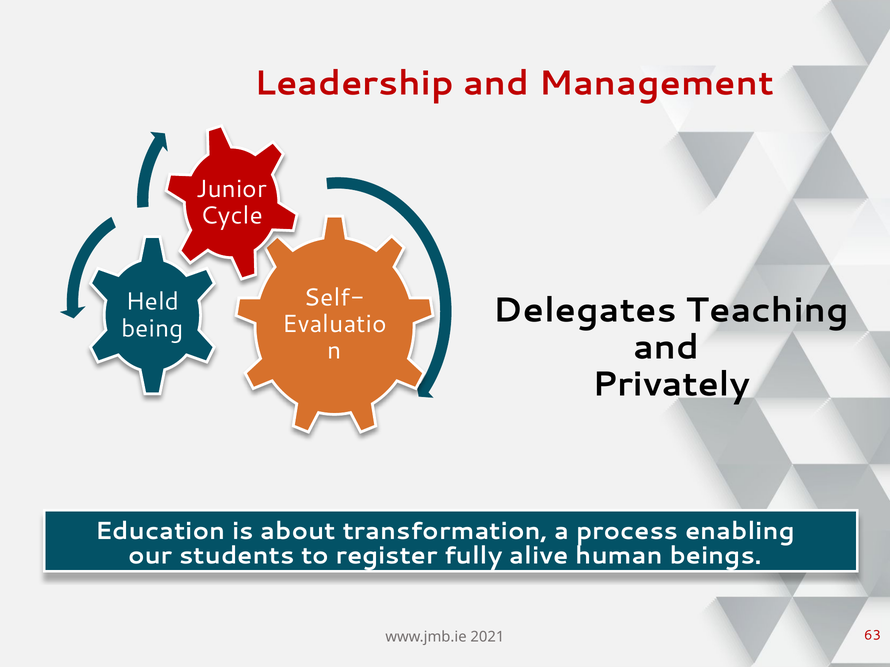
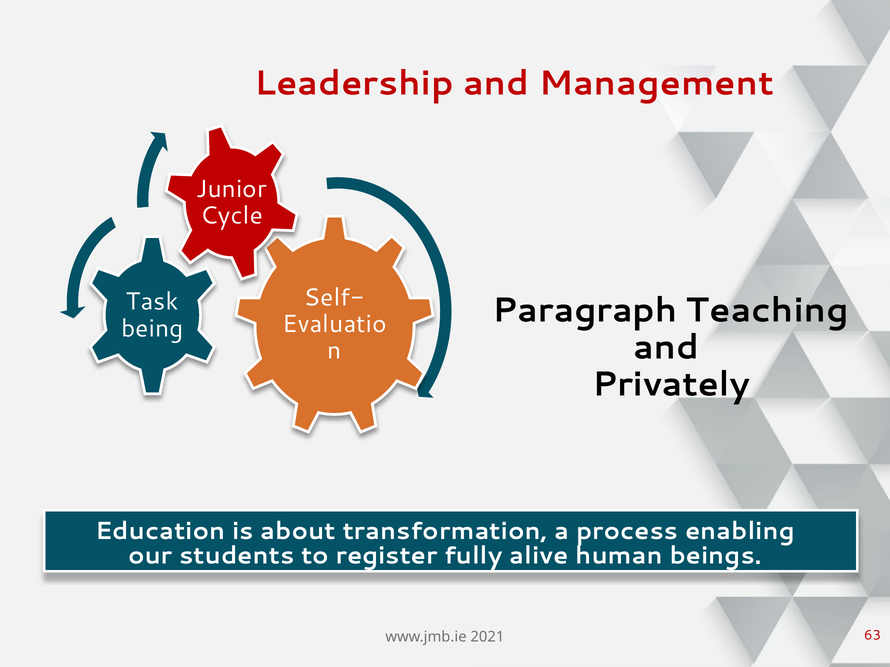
Held: Held -> Task (152, 302)
Delegates: Delegates -> Paragraph (585, 311)
